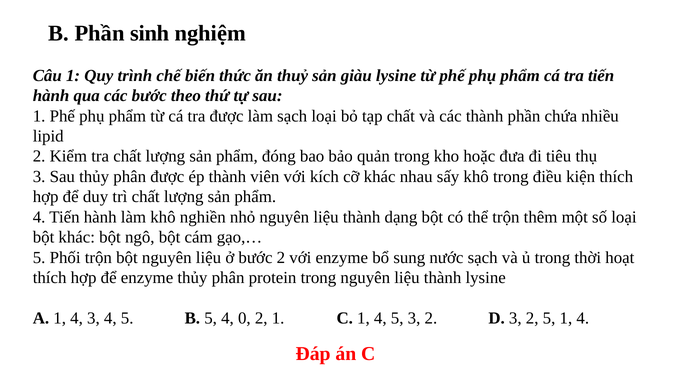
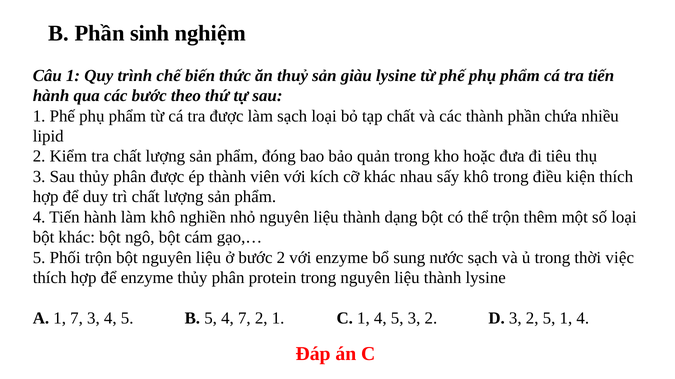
hoạt: hoạt -> việc (620, 258)
A 1 4: 4 -> 7 (77, 319)
4 0: 0 -> 7 (244, 319)
